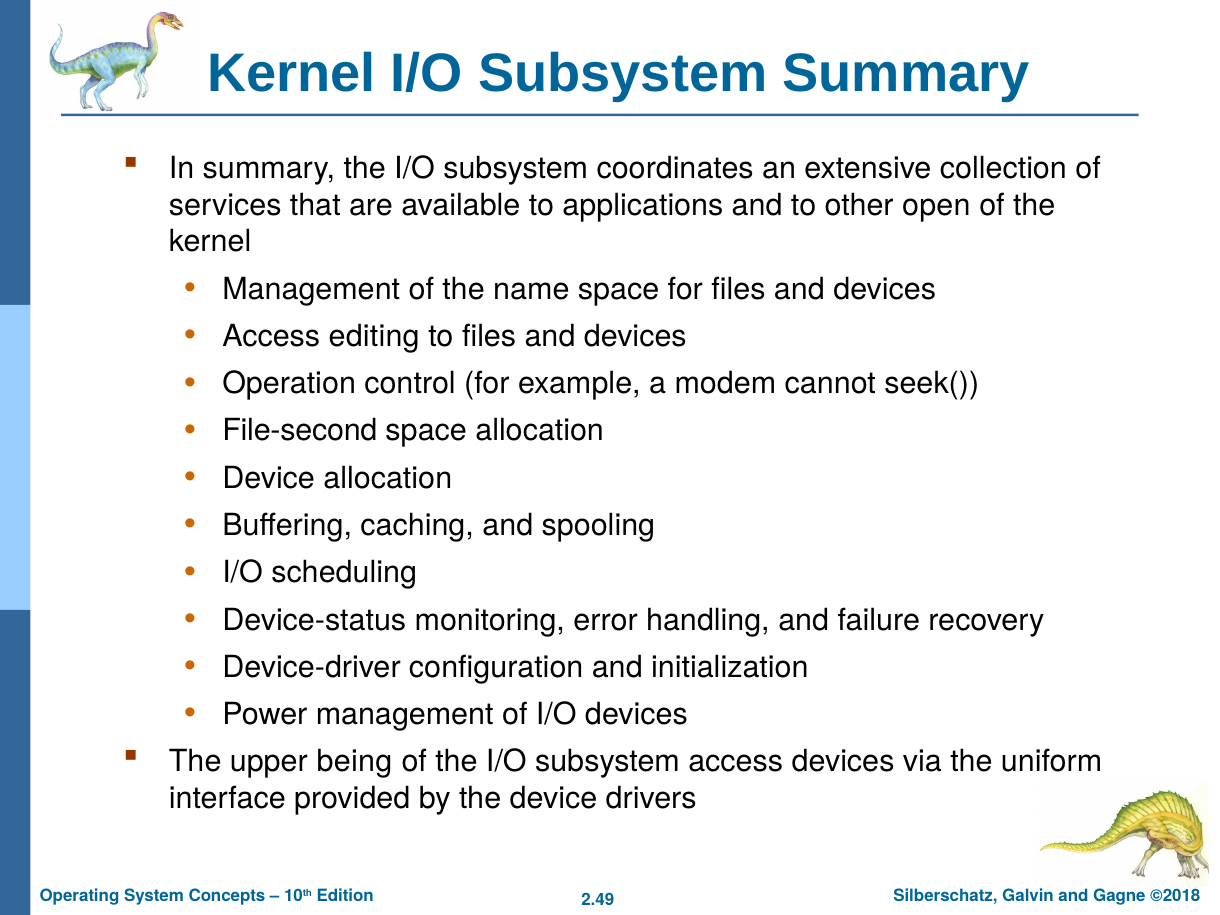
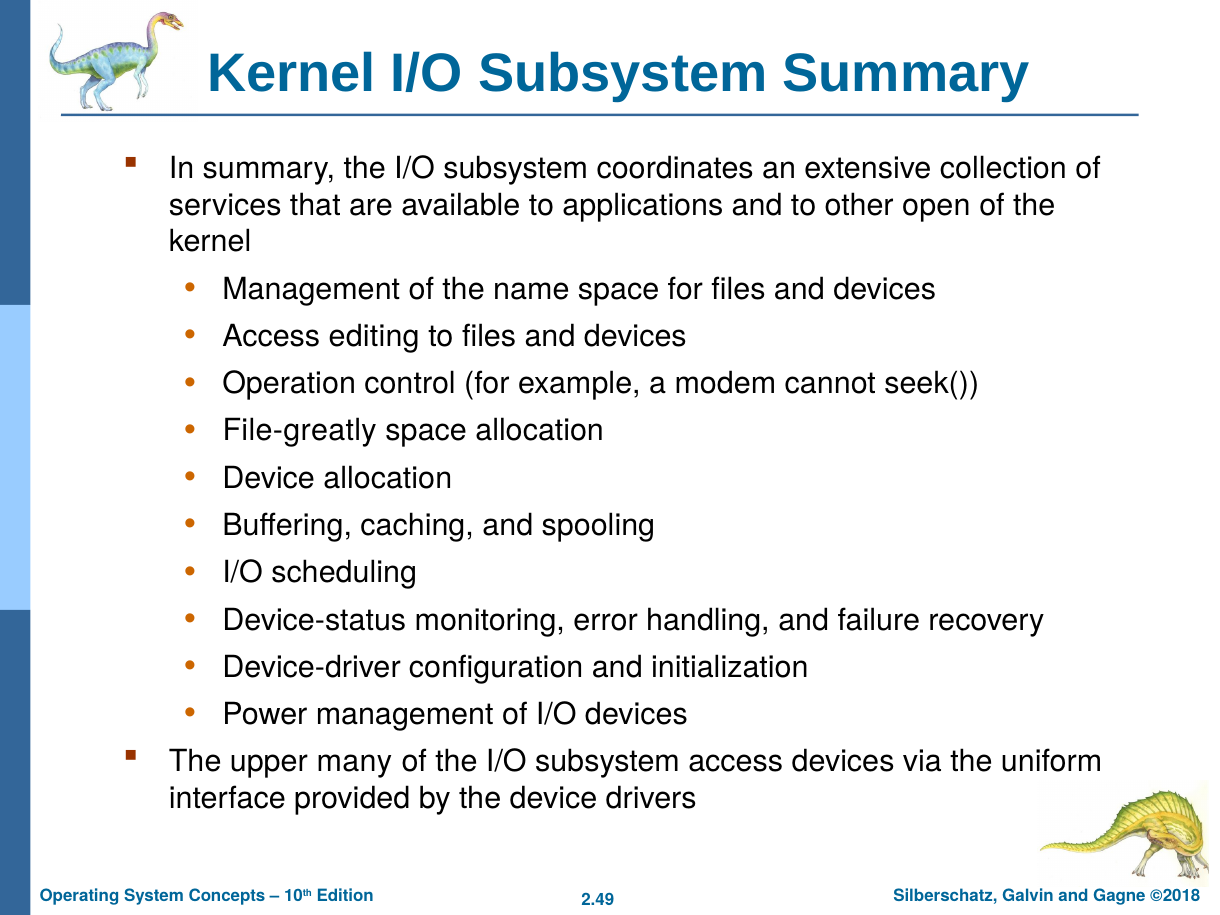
File-second: File-second -> File-greatly (300, 431)
being: being -> many (354, 762)
